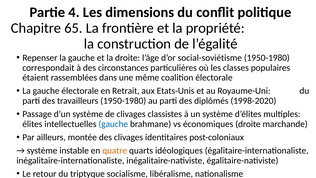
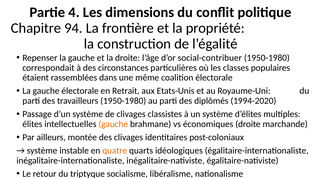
65: 65 -> 94 (73, 28)
social-soviétisme: social-soviétisme -> social-contribuer (210, 58)
1998-2020: 1998-2020 -> 1994-2020 (253, 101)
gauche colour: blue -> orange (113, 124)
